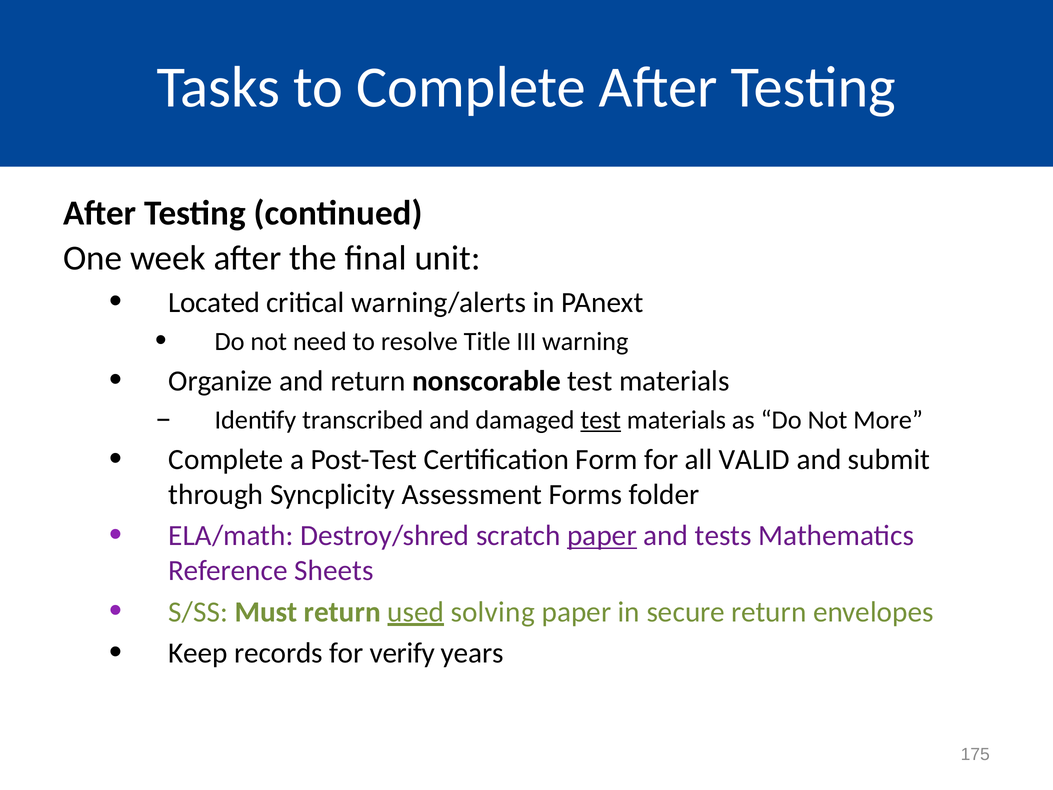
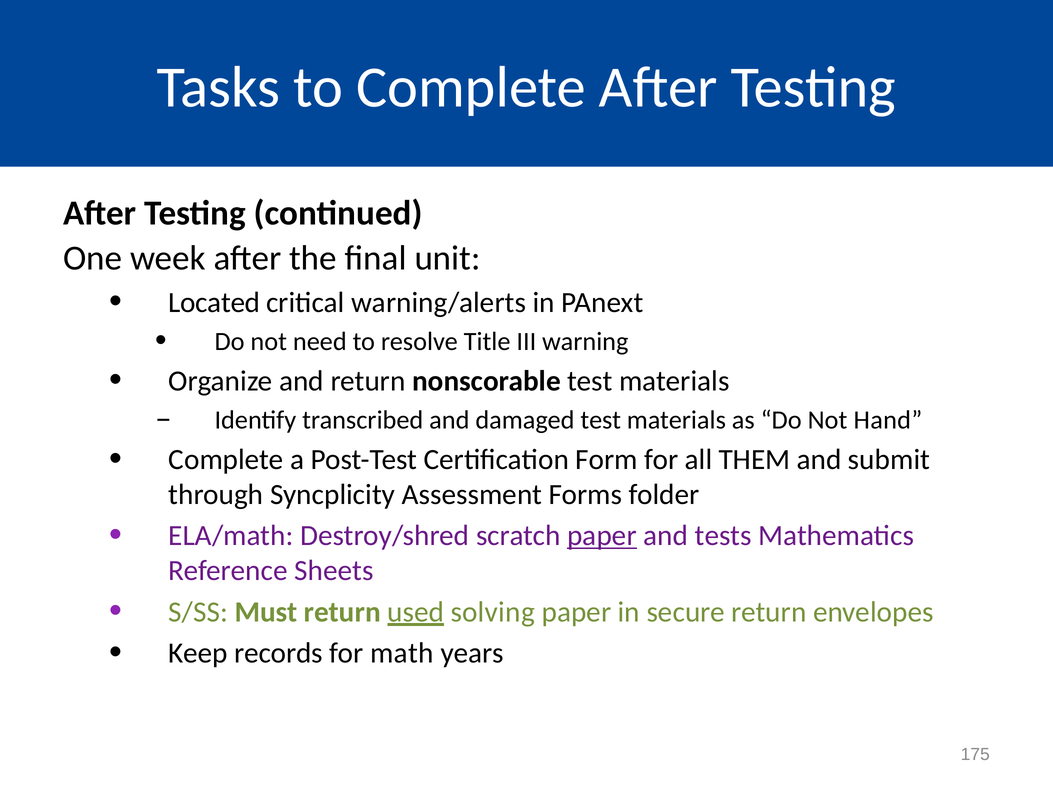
test underline: present -> none (601, 420)
More: More -> Hand (888, 420)
VALID: VALID -> THEM (755, 459)
verify: verify -> math (402, 653)
